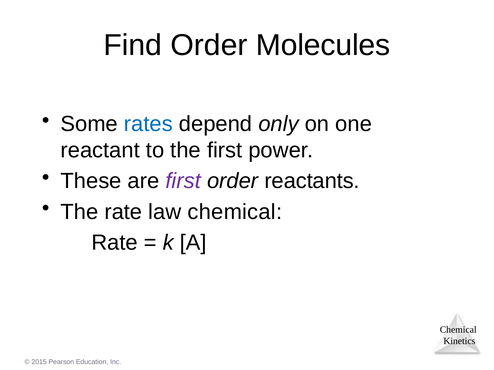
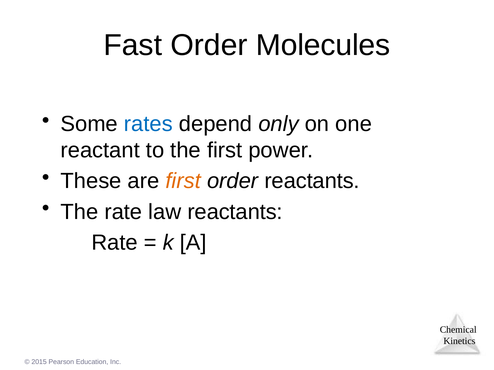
Find: Find -> Fast (133, 45)
first colour: purple -> orange (183, 181)
law chemical: chemical -> reactants (235, 212)
